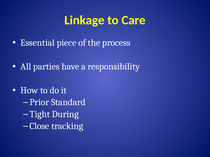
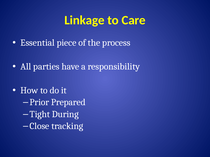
Standard: Standard -> Prepared (68, 103)
